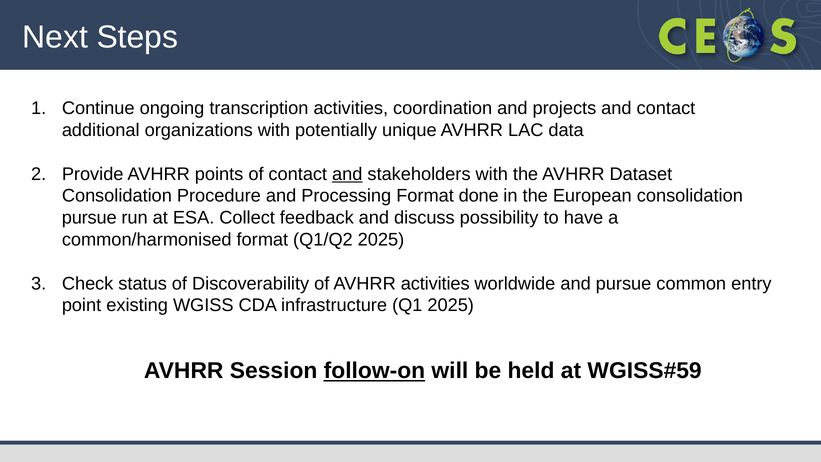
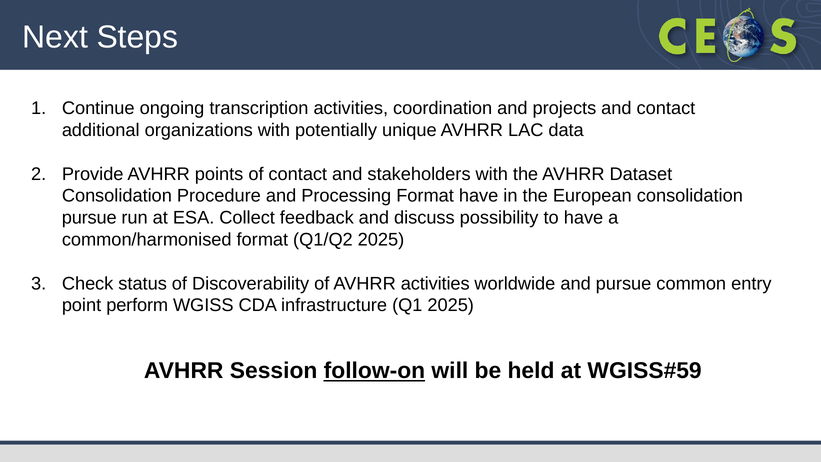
and underline: present -> none (347, 174)
Format done: done -> have (479, 196)
existing: existing -> perform (137, 305)
